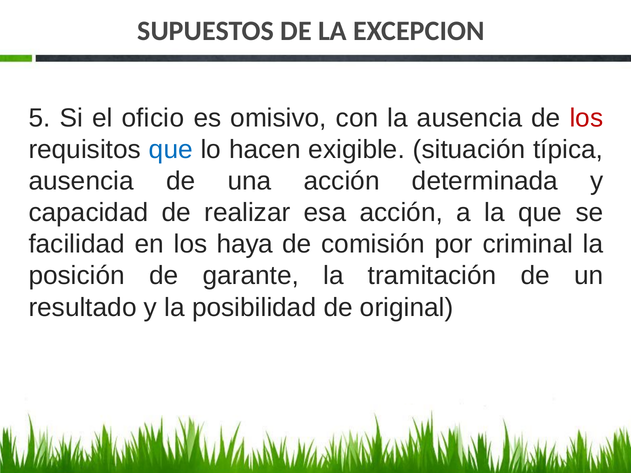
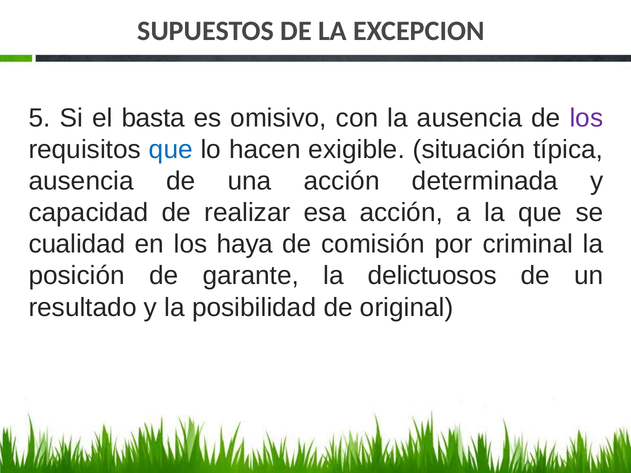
oficio: oficio -> basta (153, 118)
los colour: red -> purple (586, 118)
facilidad: facilidad -> cualidad (77, 244)
tramitación: tramitación -> delictuosos (432, 276)
